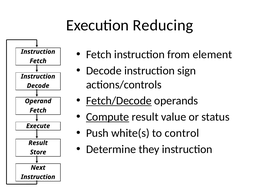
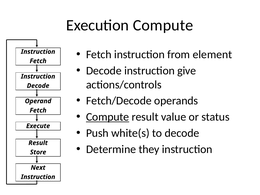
Execution Reducing: Reducing -> Compute (163, 25)
sign: sign -> give (187, 71)
Fetch/Decode underline: present -> none (119, 101)
to control: control -> decode (182, 133)
